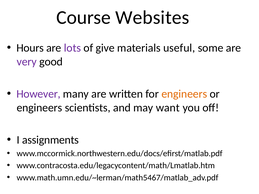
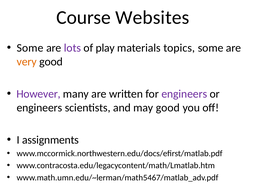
Hours: Hours -> Some (30, 48)
give: give -> play (105, 48)
useful: useful -> topics (179, 48)
very colour: purple -> orange (27, 62)
engineers colour: orange -> purple (184, 94)
may want: want -> good (168, 108)
